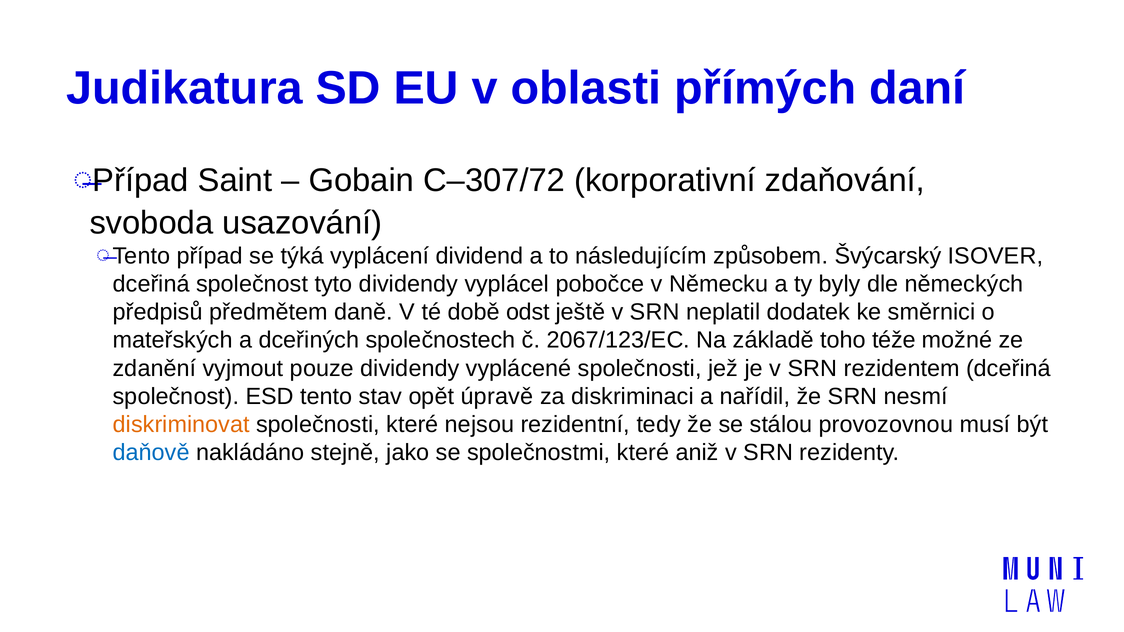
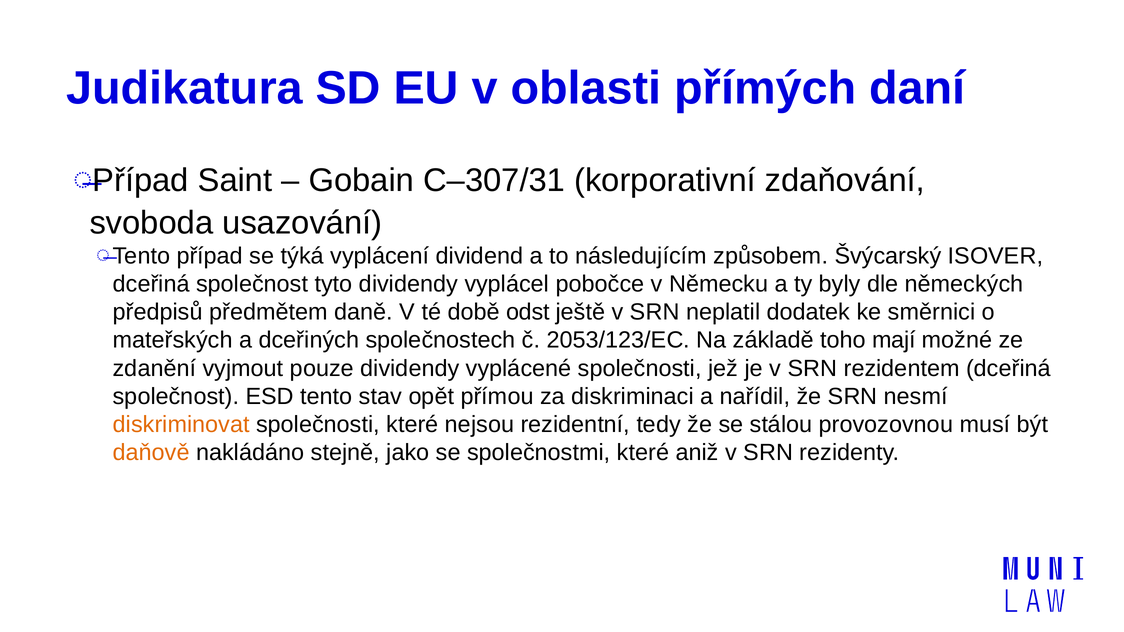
C–307/72: C–307/72 -> C–307/31 (494, 181)
2067/123/EC: 2067/123/EC -> 2053/123/EC (618, 340)
téže: téže -> mají (894, 340)
úpravě: úpravě -> přímou (497, 397)
daňově colour: blue -> orange (151, 453)
